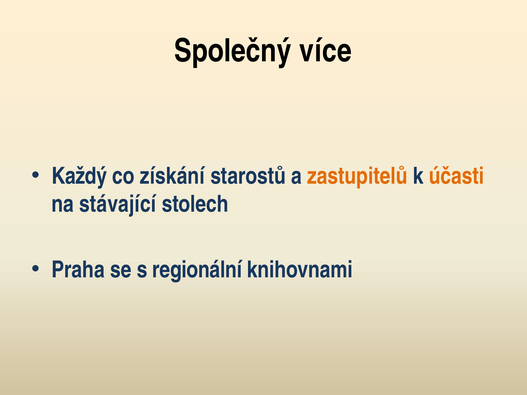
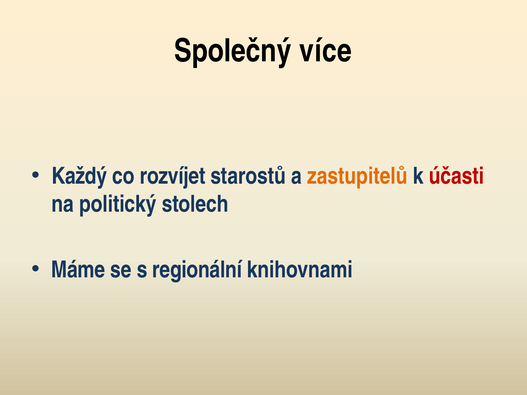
získání: získání -> rozvíjet (173, 176)
účasti colour: orange -> red (456, 176)
stávající: stávající -> politický (118, 204)
Praha: Praha -> Máme (78, 270)
